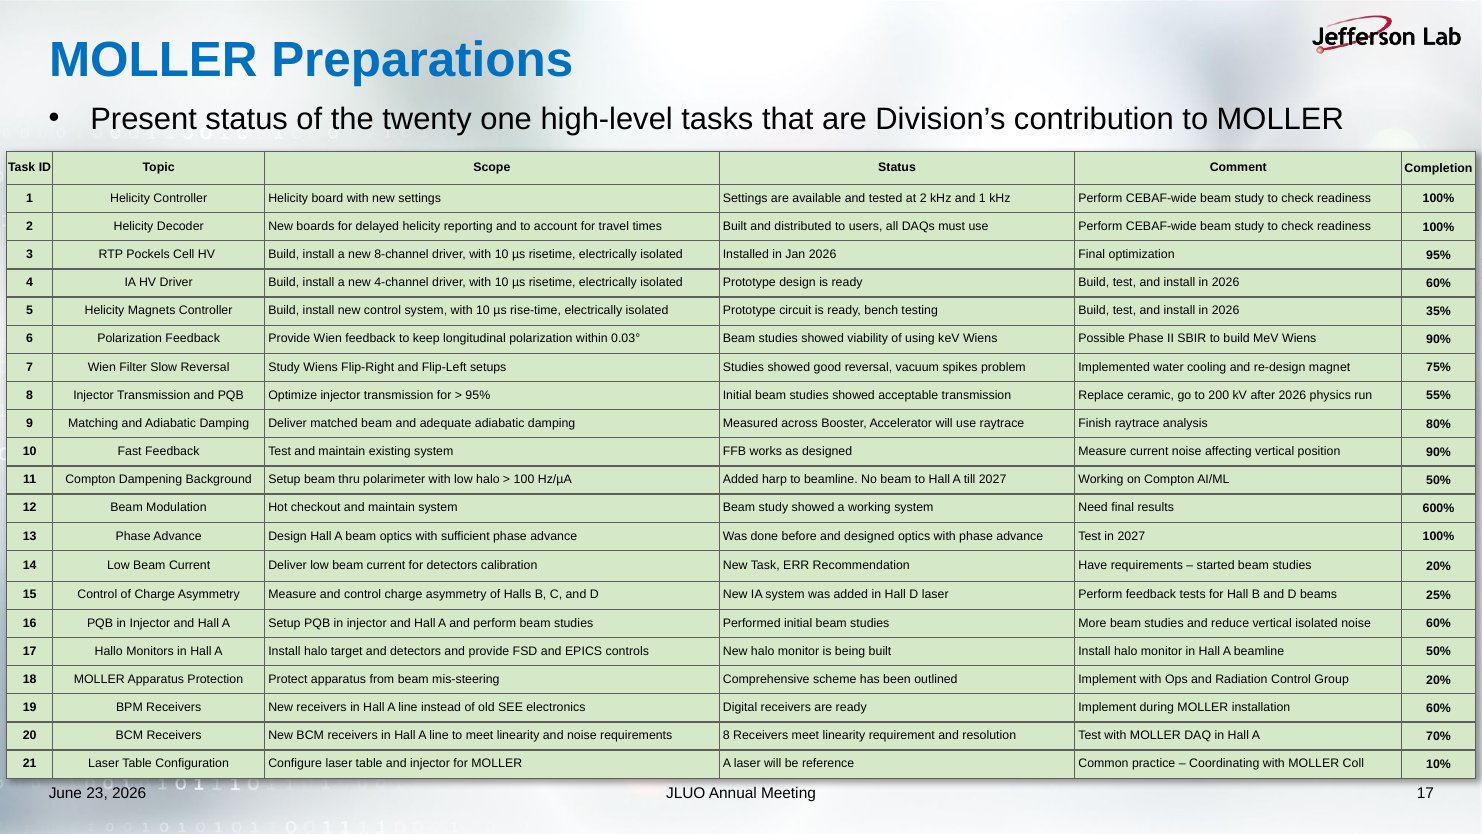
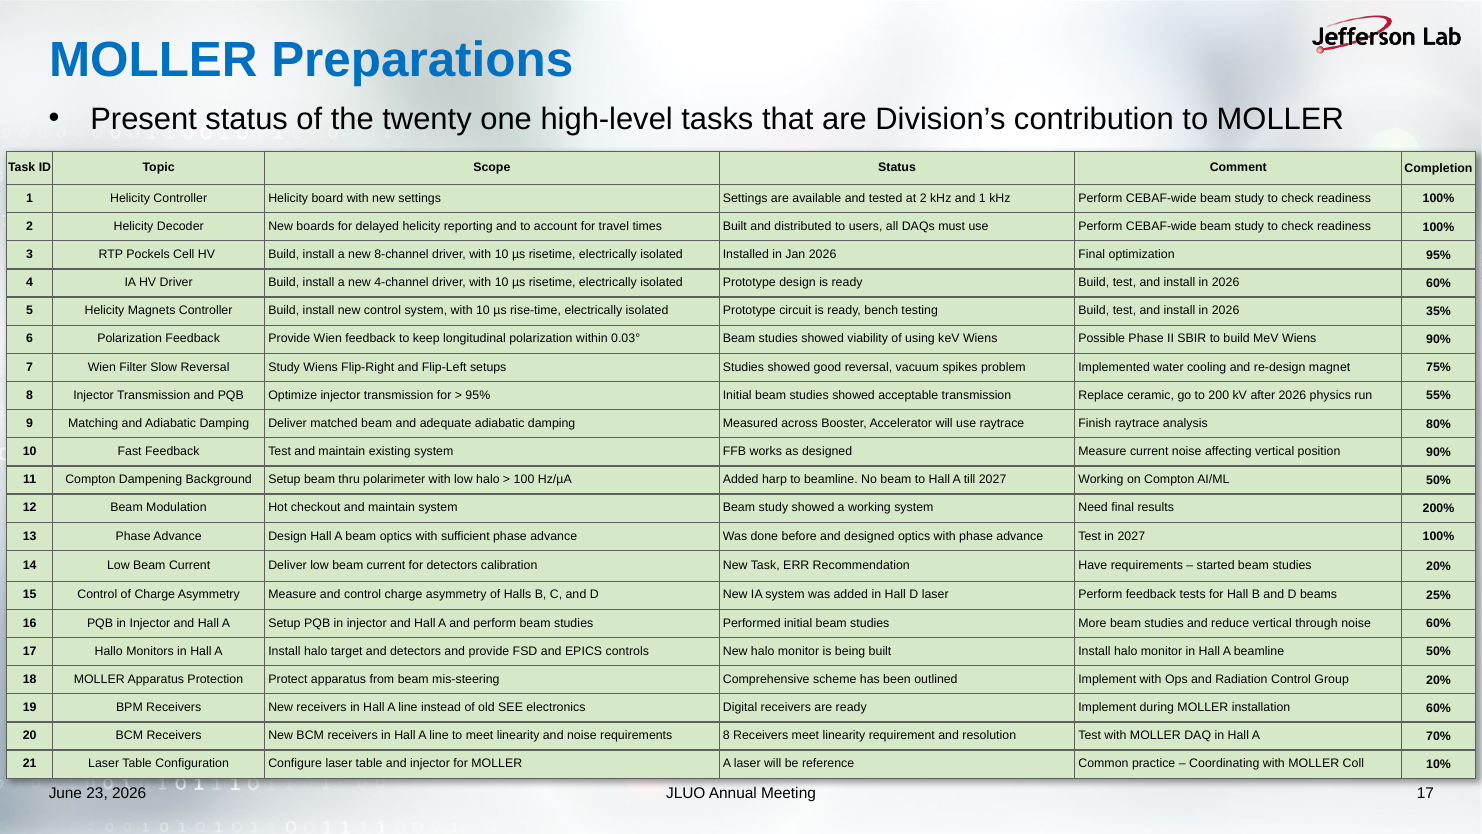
600%: 600% -> 200% (1438, 508)
vertical isolated: isolated -> through (1317, 623)
